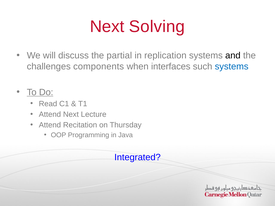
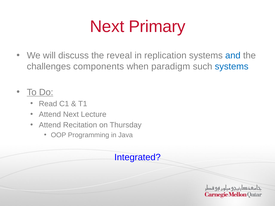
Solving: Solving -> Primary (157, 27)
partial: partial -> reveal (119, 56)
and colour: black -> blue (233, 56)
interfaces: interfaces -> paradigm (171, 67)
